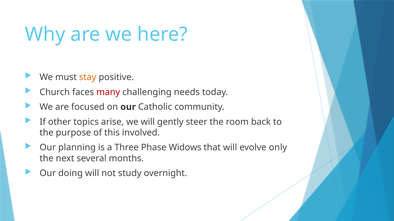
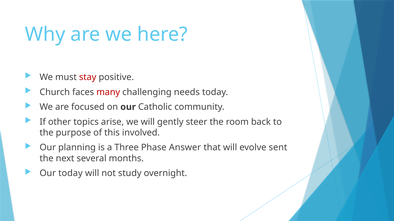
stay colour: orange -> red (88, 77)
Widows: Widows -> Answer (185, 148)
only: only -> sent (278, 148)
Our doing: doing -> today (70, 174)
